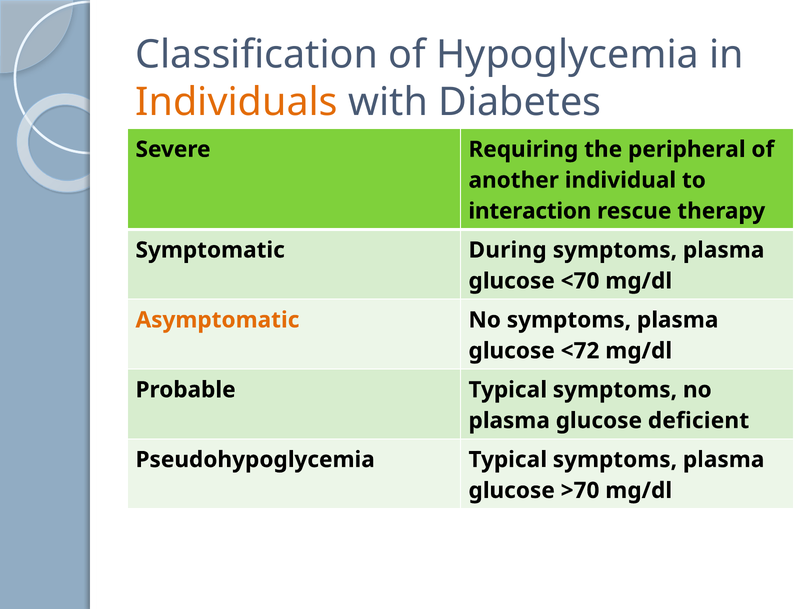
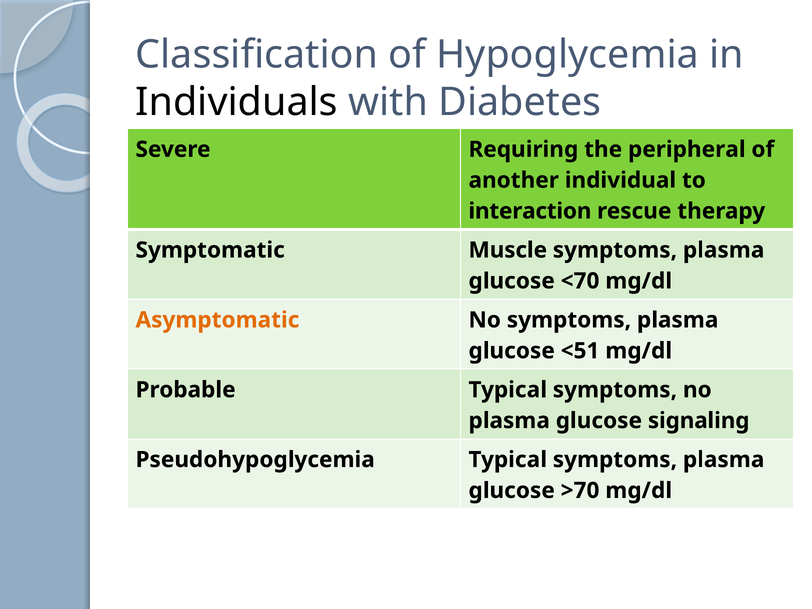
Individuals colour: orange -> black (237, 102)
During: During -> Muscle (508, 250)
<72: <72 -> <51 (580, 351)
deficient: deficient -> signaling (699, 421)
